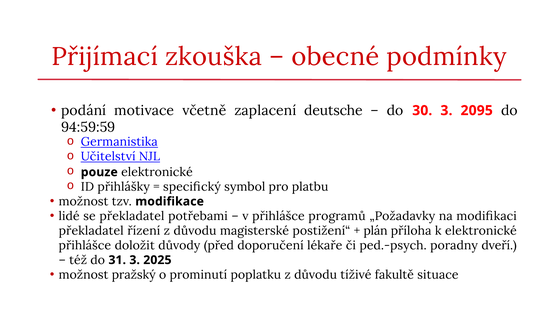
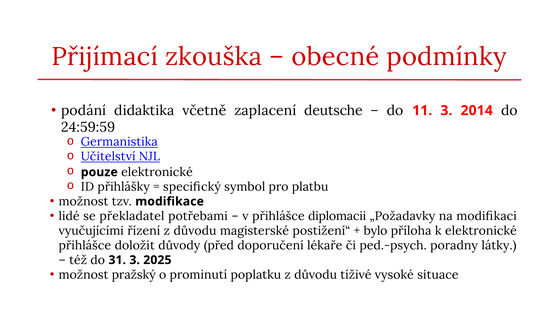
motivace: motivace -> didaktika (144, 111)
30: 30 -> 11 (422, 111)
2095: 2095 -> 2014 (477, 111)
94:59:59: 94:59:59 -> 24:59:59 (88, 127)
programů: programů -> diplomacii (337, 216)
překladatel: překladatel -> vyučujícími (91, 231)
plán: plán -> bylo (376, 231)
dveří: dveří -> látky (499, 246)
fakultě: fakultě -> vysoké (394, 275)
